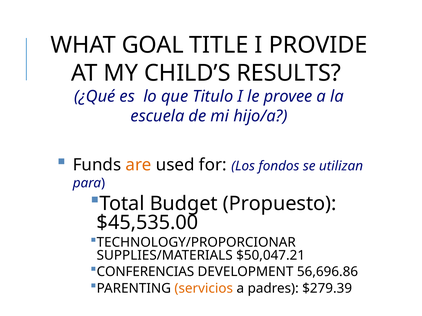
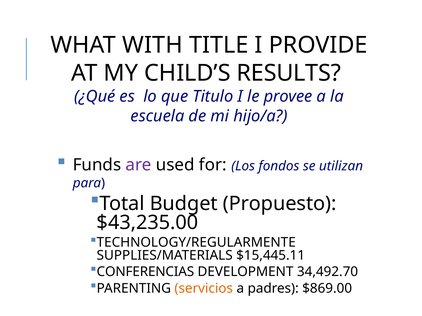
GOAL: GOAL -> WITH (152, 45)
are colour: orange -> purple (139, 165)
$45,535.00: $45,535.00 -> $43,235.00 (148, 223)
TECHNOLOGY/PROPORCIONAR: TECHNOLOGY/PROPORCIONAR -> TECHNOLOGY/REGULARMENTE (196, 243)
$50,047.21: $50,047.21 -> $15,445.11 (271, 256)
56,696.86: 56,696.86 -> 34,492.70 (328, 272)
$279.39: $279.39 -> $869.00 (327, 289)
